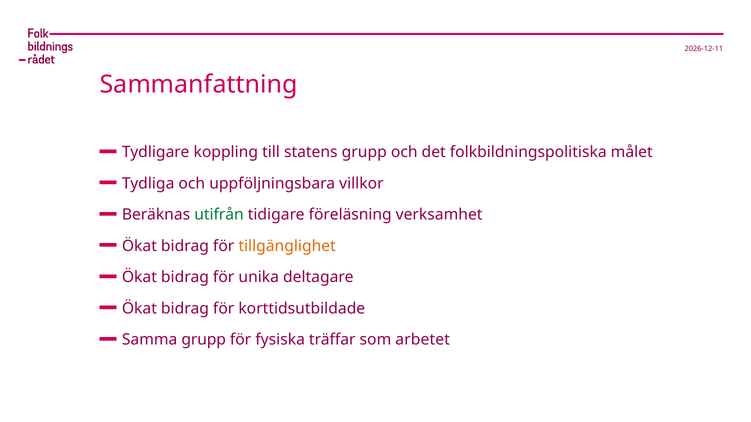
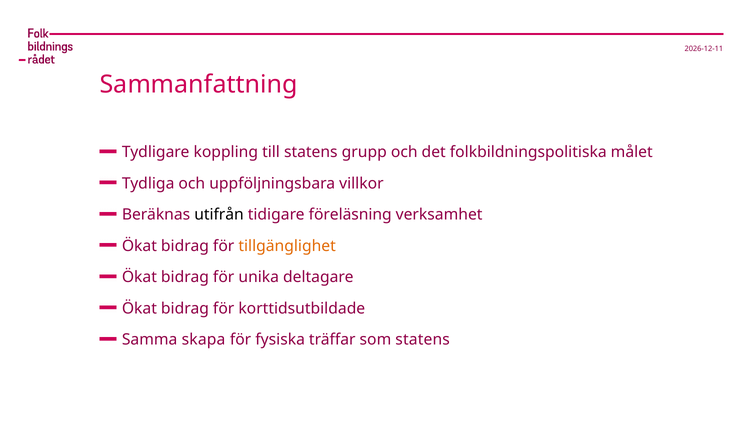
utifrån colour: green -> black (219, 215)
Samma grupp: grupp -> skapa (204, 340)
som arbetet: arbetet -> statens (423, 340)
